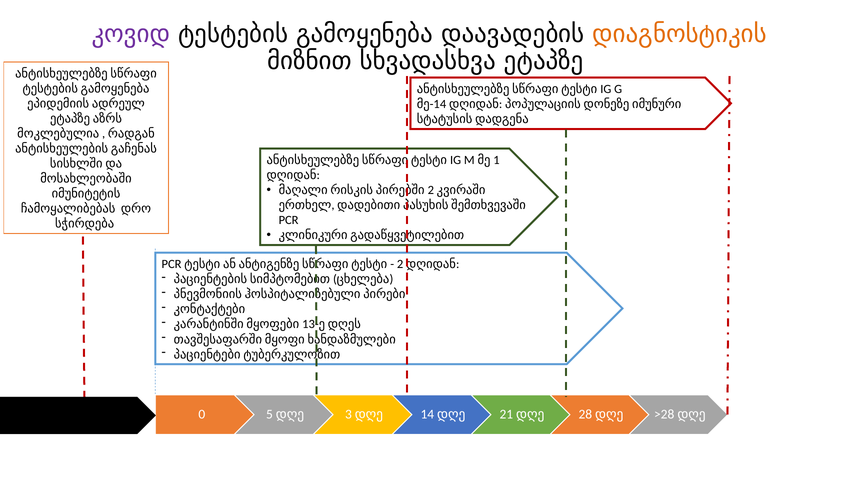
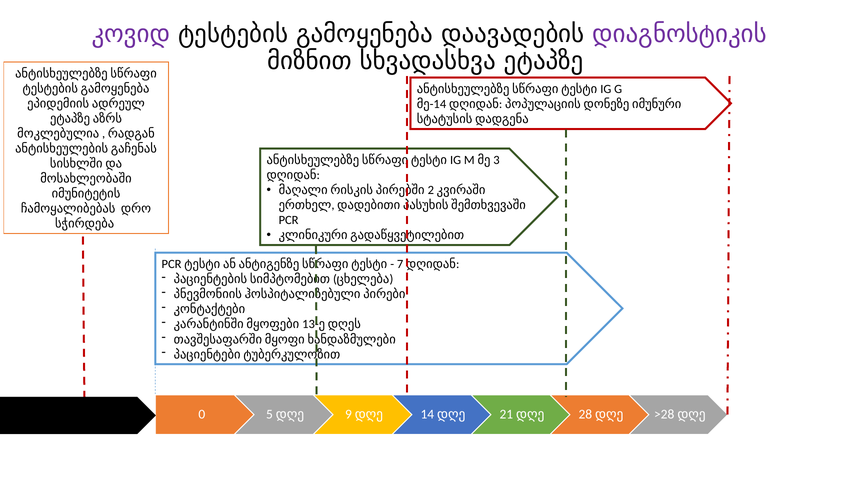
დიაგნოსტიკის colour: orange -> purple (680, 34)
1: 1 -> 3 (496, 160)
2: 2 -> 7 (400, 264)
3: 3 -> 9 (348, 415)
